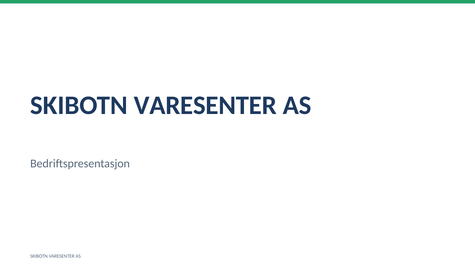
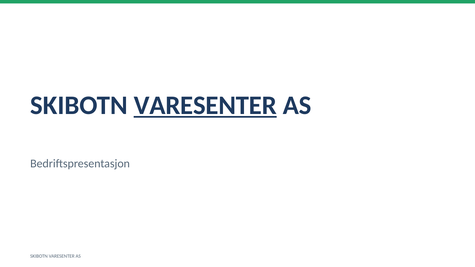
VARESENTER underline: none -> present (205, 105)
